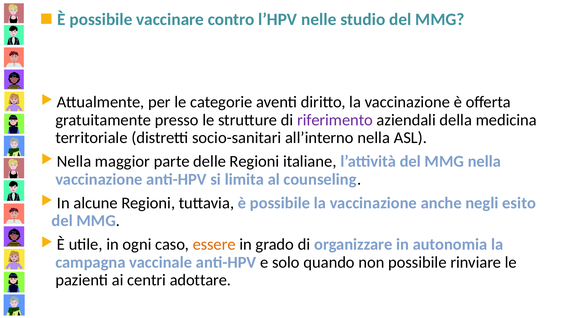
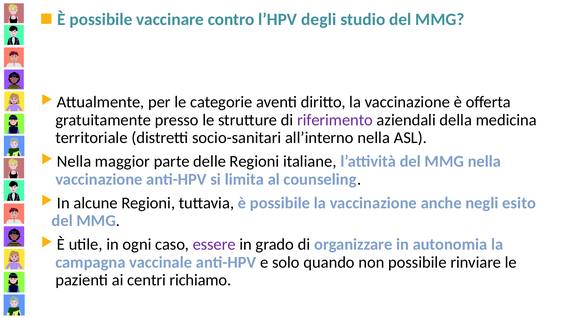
nelle: nelle -> degli (319, 19)
essere colour: orange -> purple (214, 245)
adottare: adottare -> richiamo (200, 280)
